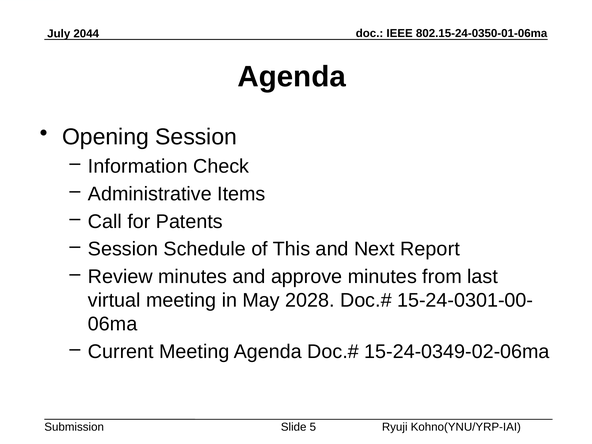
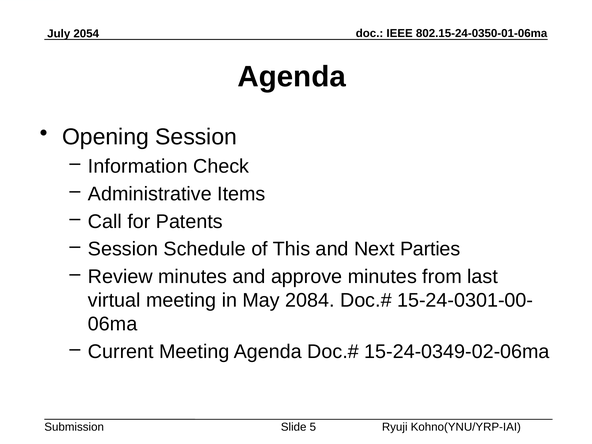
2044: 2044 -> 2054 (86, 34)
Report: Report -> Parties (430, 249)
2028: 2028 -> 2084 (310, 300)
